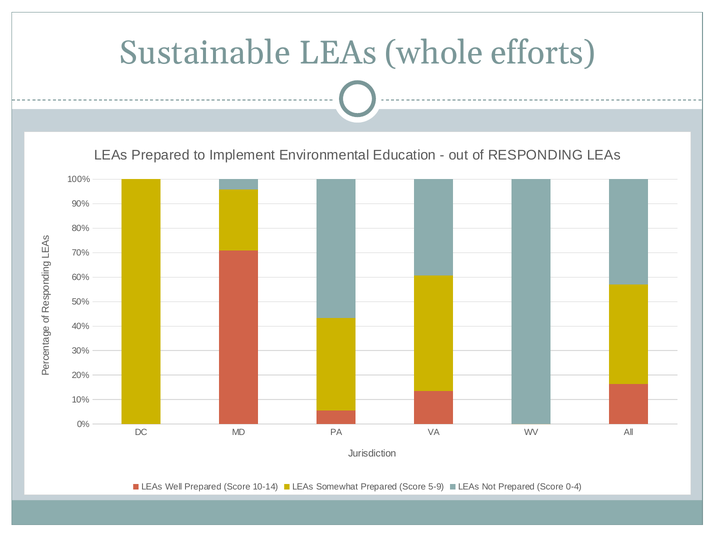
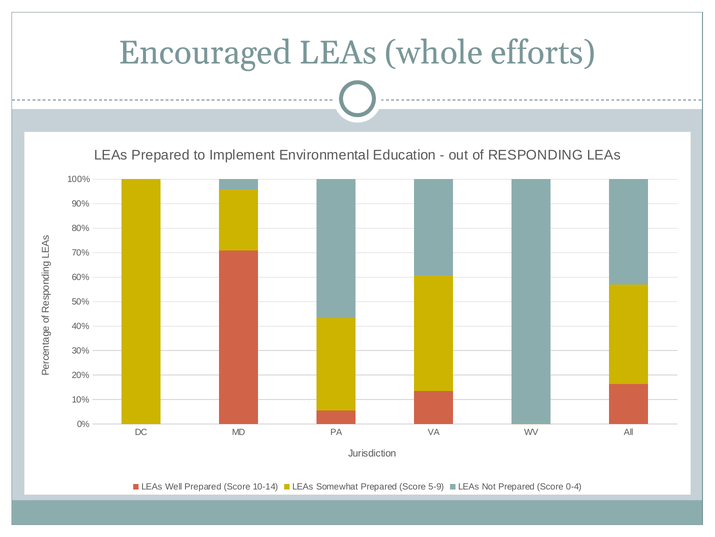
Sustainable: Sustainable -> Encouraged (205, 53)
